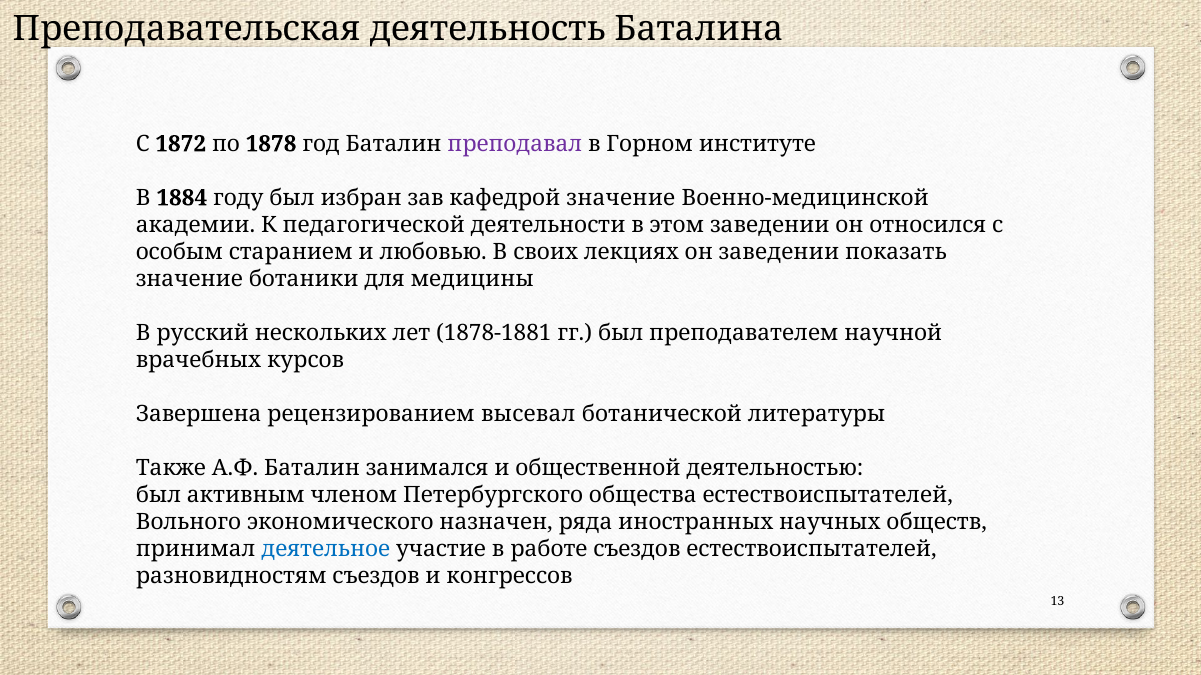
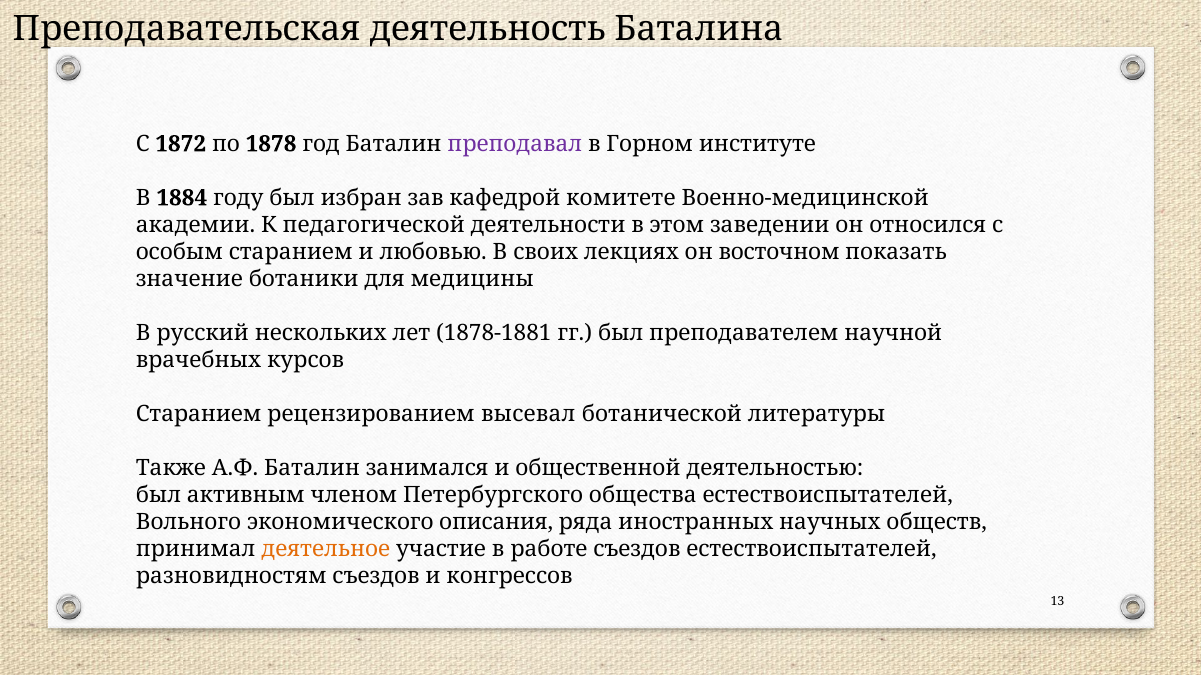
кафедрой значение: значение -> комитете (621, 198)
он заведении: заведении -> восточном (779, 252)
Завершена: Завершена -> Старанием (199, 414)
назначен: назначен -> описания (496, 522)
деятельное colour: blue -> orange (326, 549)
